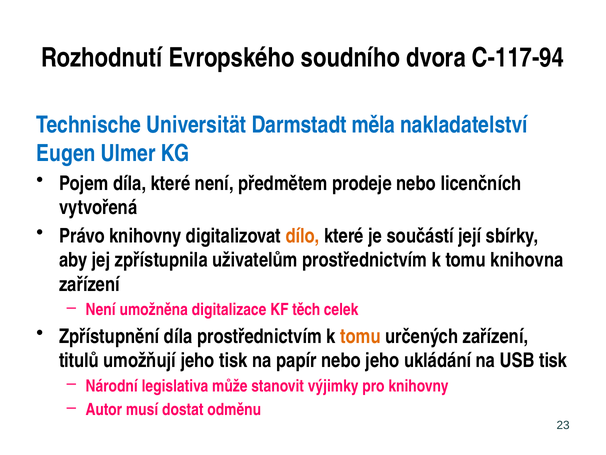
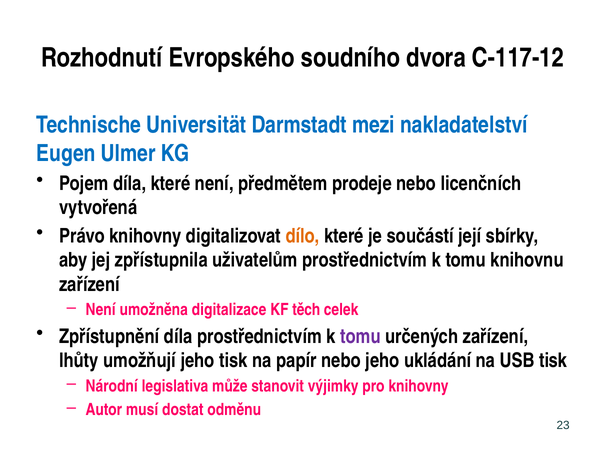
C-117-94: C-117-94 -> C-117-12 (518, 58)
měla: měla -> mezi (373, 125)
knihovna: knihovna -> knihovnu (527, 260)
tomu colour: orange -> purple (360, 336)
titulů: titulů -> lhůty (79, 360)
